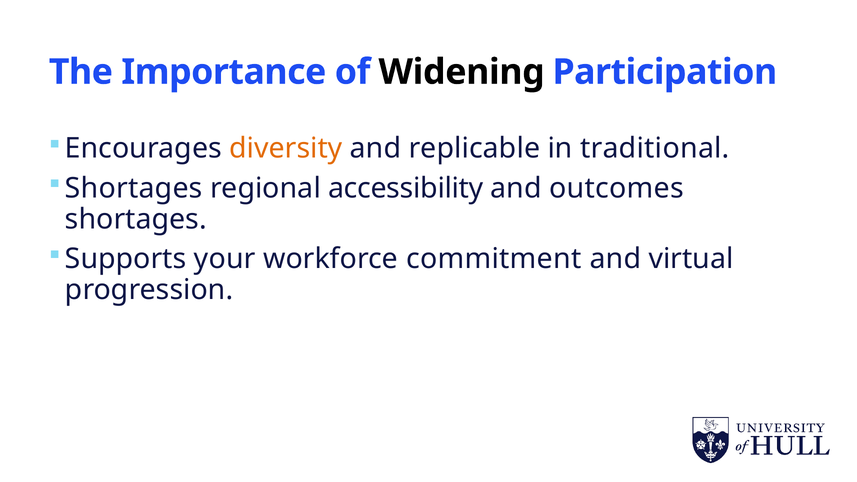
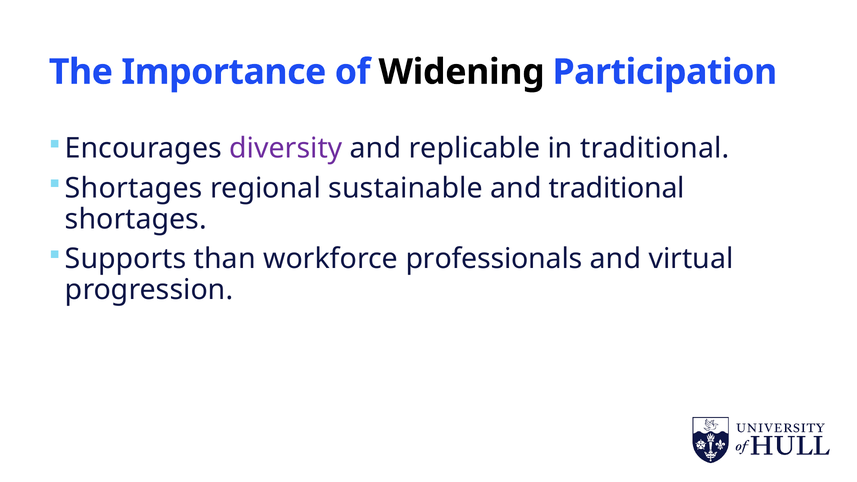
diversity colour: orange -> purple (286, 149)
accessibility: accessibility -> sustainable (406, 188)
and outcomes: outcomes -> traditional (617, 188)
your: your -> than (225, 259)
commitment: commitment -> professionals (494, 259)
